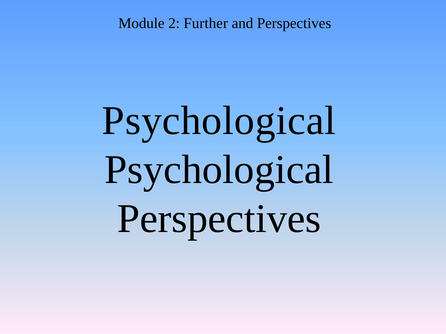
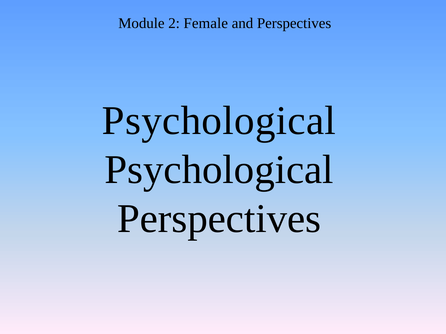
Further: Further -> Female (206, 23)
